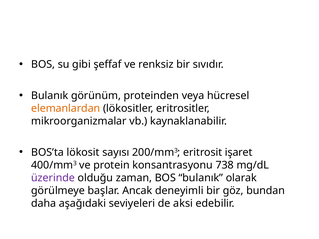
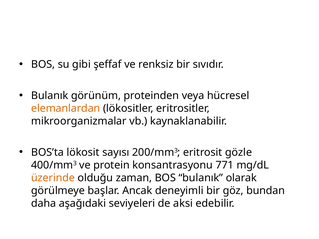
işaret: işaret -> gözle (239, 152)
738: 738 -> 771 (225, 165)
üzerinde colour: purple -> orange (53, 178)
